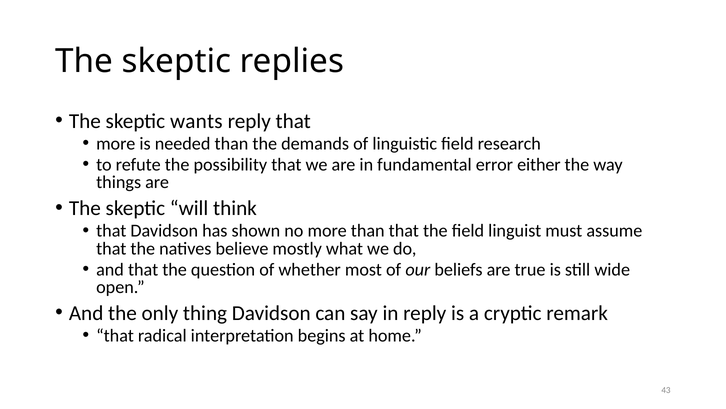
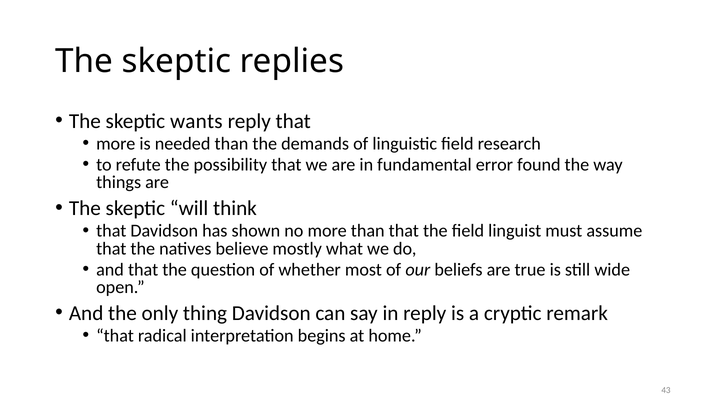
either: either -> found (539, 165)
